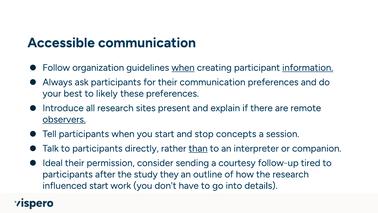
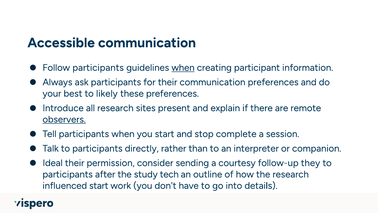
Follow organization: organization -> participants (98, 68)
information underline: present -> none (308, 68)
concepts: concepts -> complete (236, 134)
than underline: present -> none (198, 148)
tired: tired -> they (311, 163)
they: they -> tech (169, 174)
